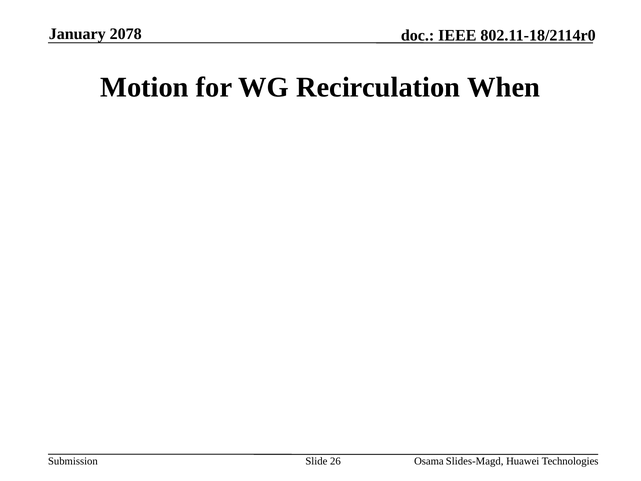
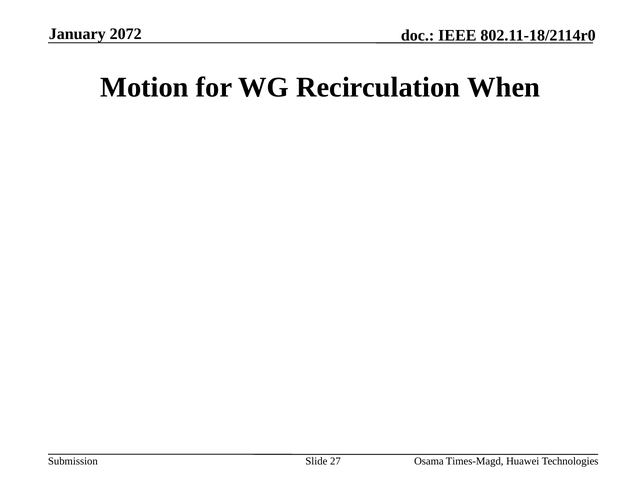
2078: 2078 -> 2072 (126, 34)
26: 26 -> 27 (335, 461)
Slides-Magd: Slides-Magd -> Times-Magd (475, 461)
